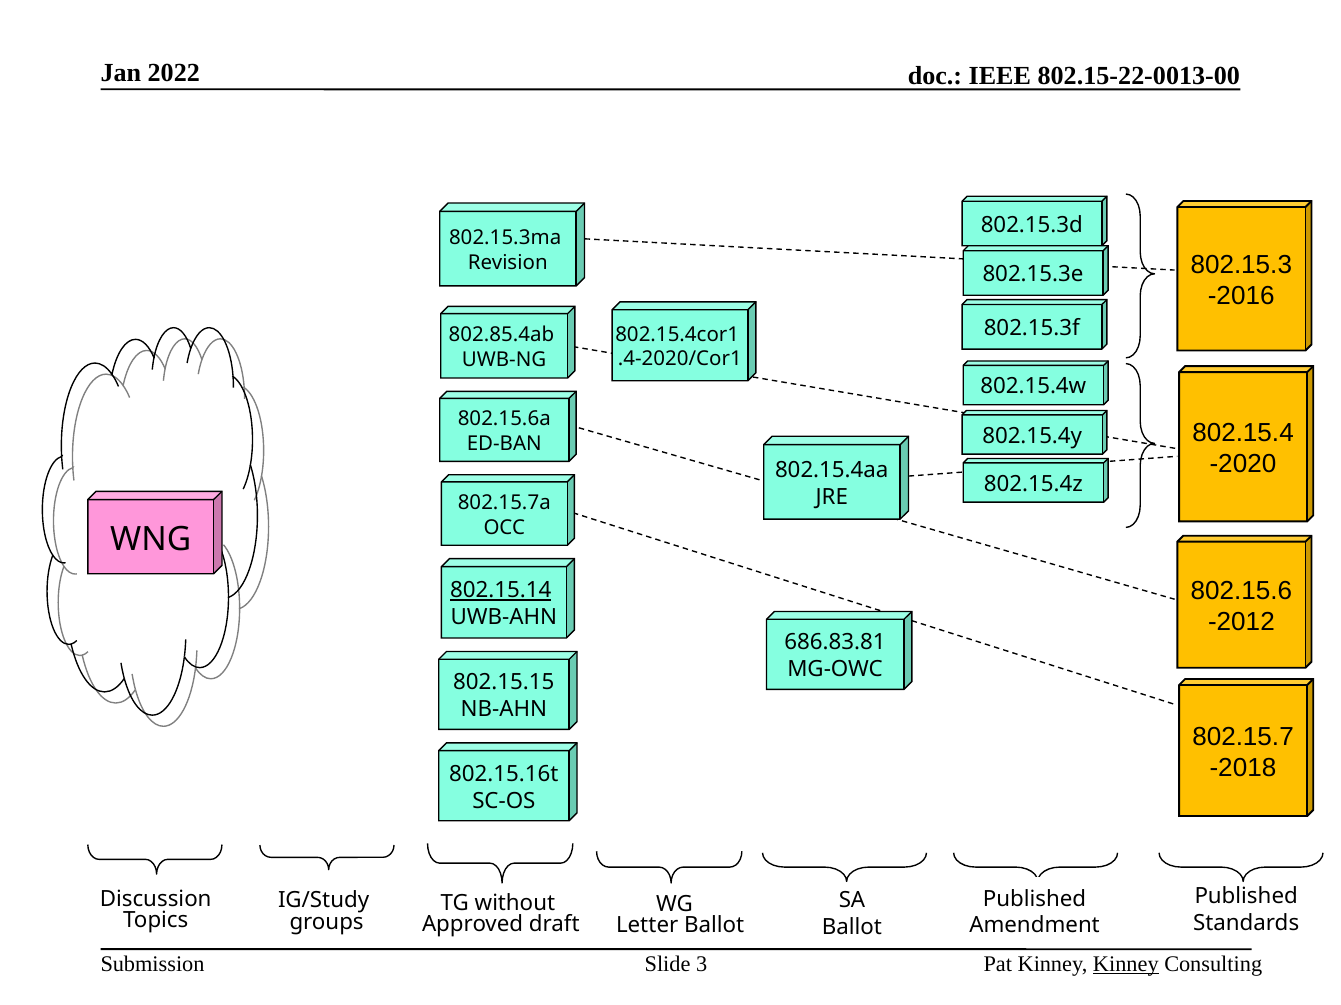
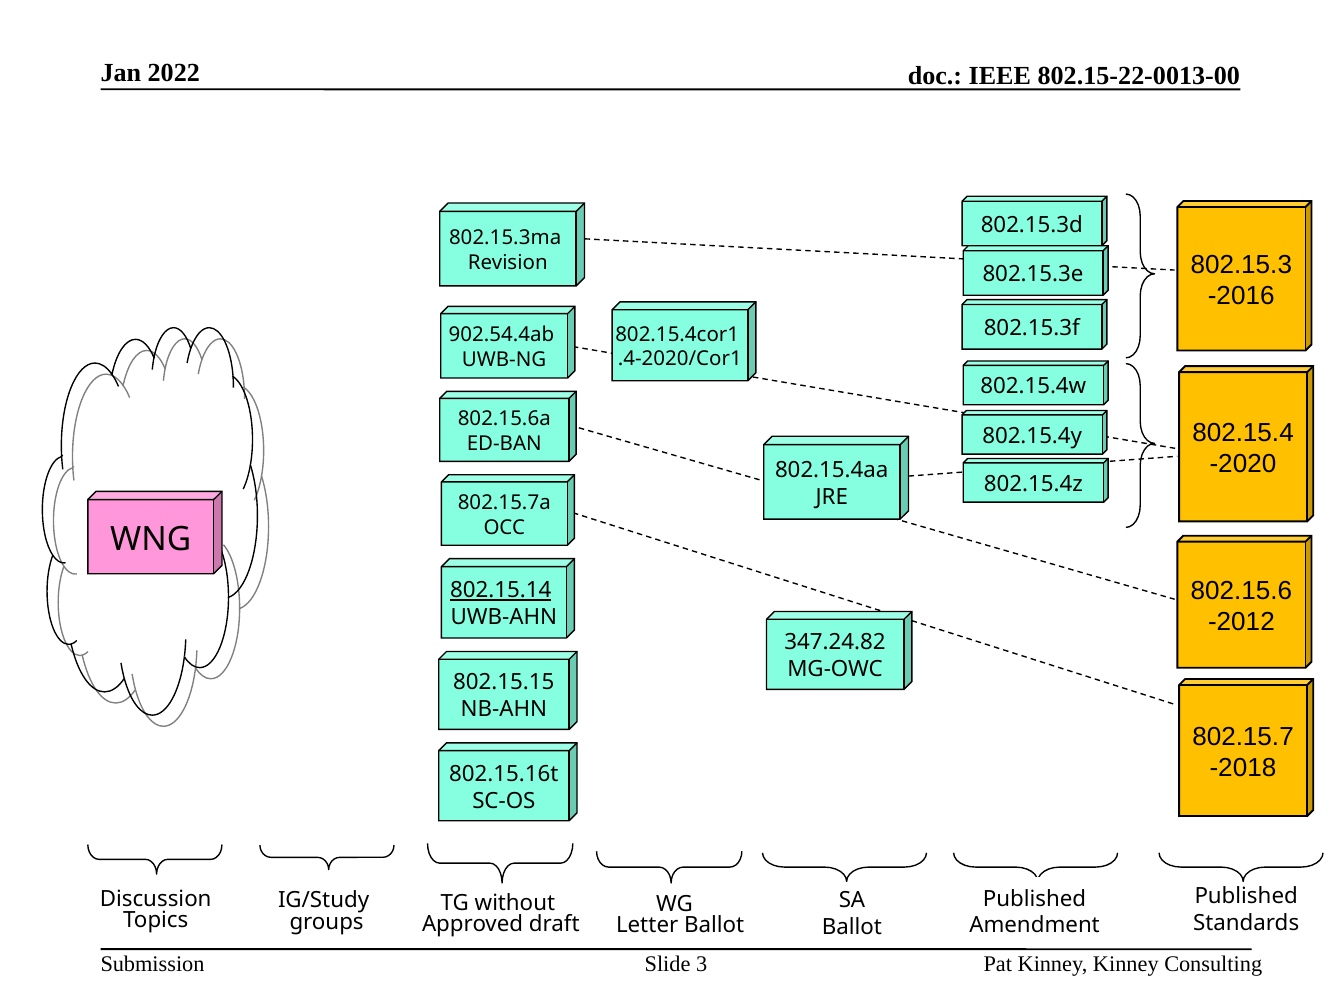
802.85.4ab: 802.85.4ab -> 902.54.4ab (501, 335)
686.83.81: 686.83.81 -> 347.24.82 (835, 643)
Kinney underline: present -> none (1126, 965)
